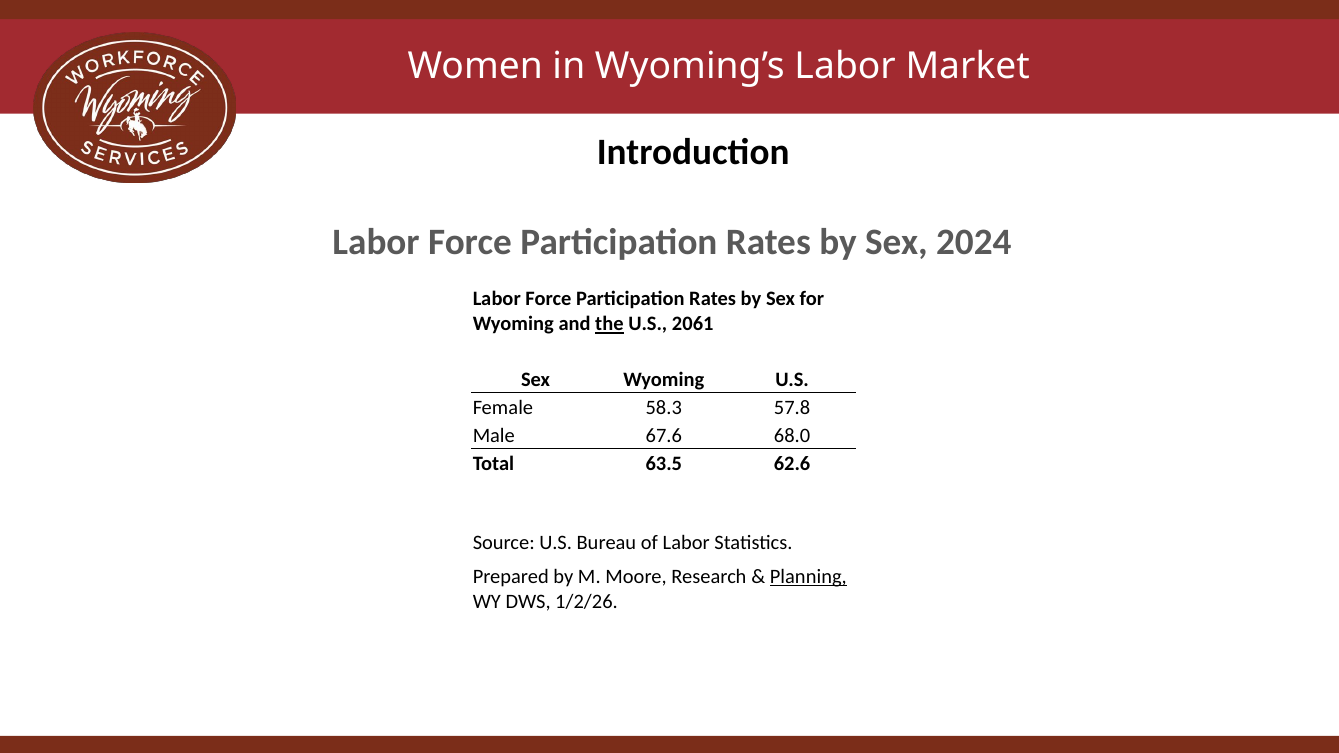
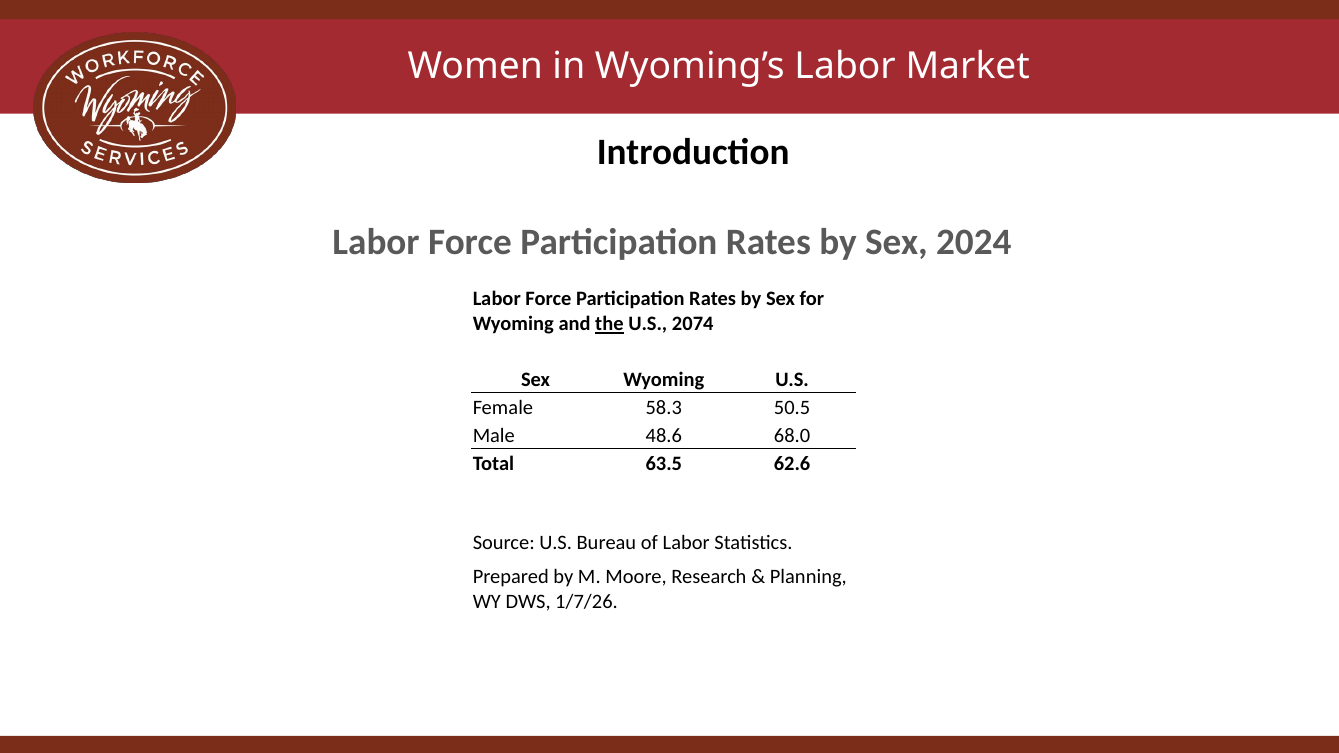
2061: 2061 -> 2074 (693, 324)
57.8: 57.8 -> 50.5 (792, 408)
67.6: 67.6 -> 48.6 (664, 436)
Planning underline: present -> none (808, 577)
1/2/26: 1/2/26 -> 1/7/26 (587, 602)
